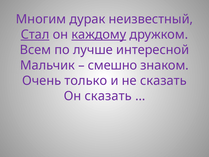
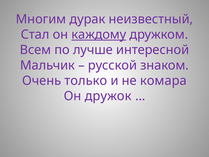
Стал underline: present -> none (35, 34)
смешно: смешно -> русской (112, 65)
не сказать: сказать -> комара (163, 81)
Он сказать: сказать -> дружок (108, 96)
